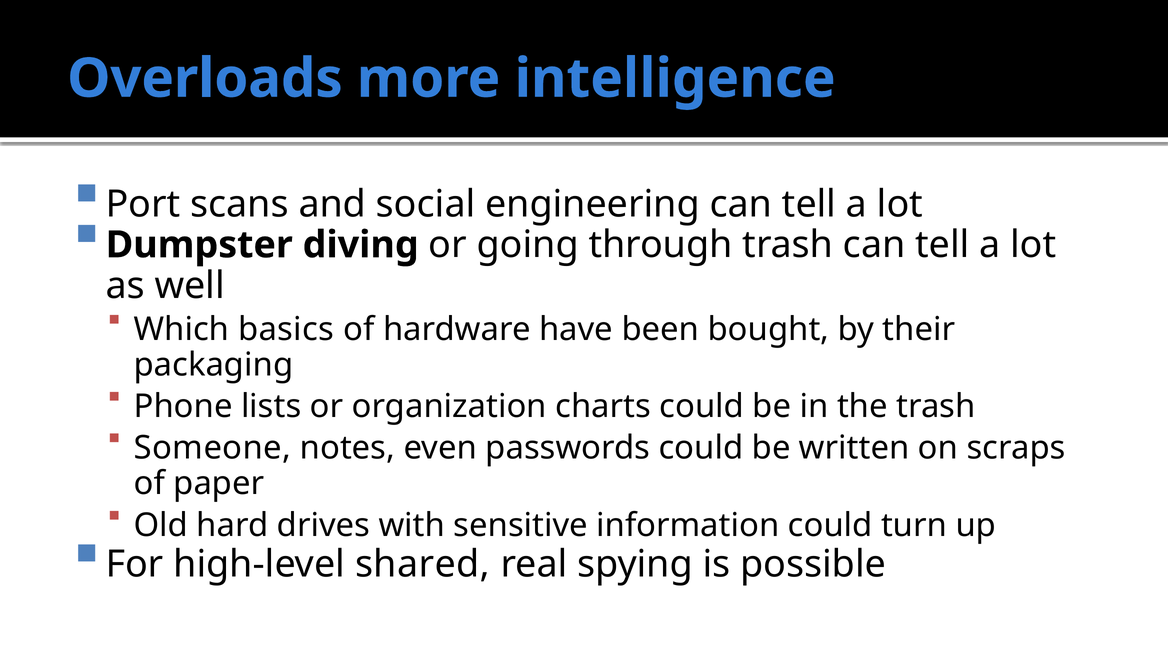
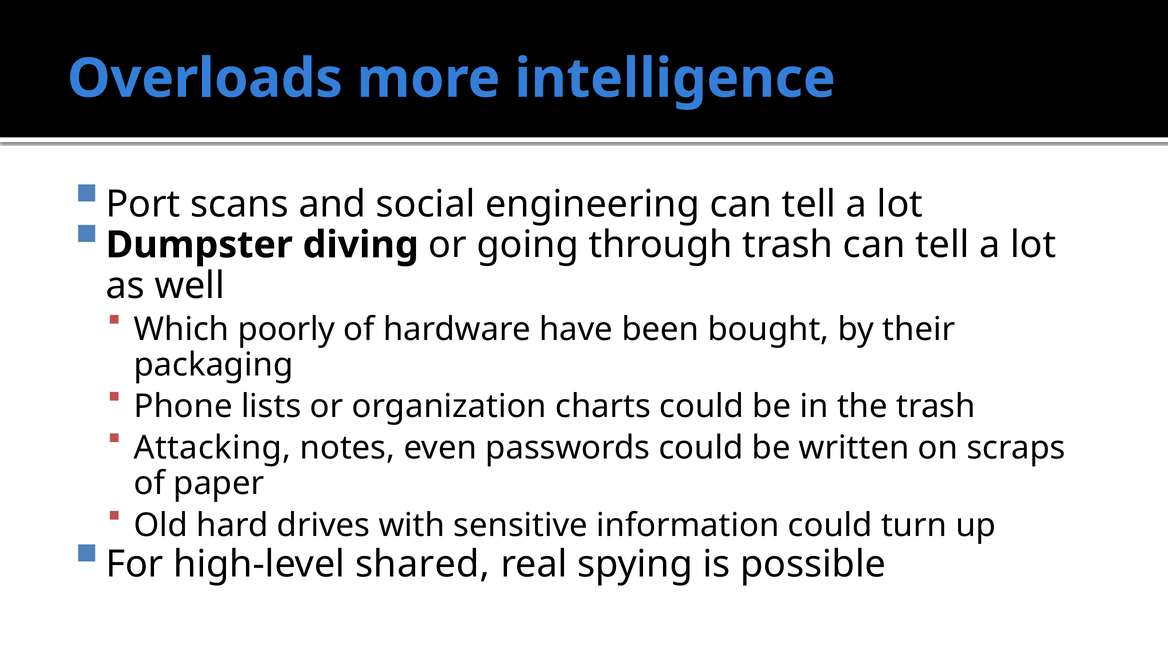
basics: basics -> poorly (286, 329)
Someone: Someone -> Attacking (212, 448)
